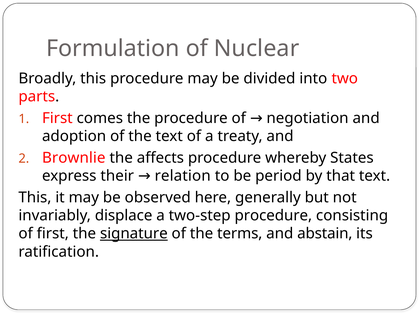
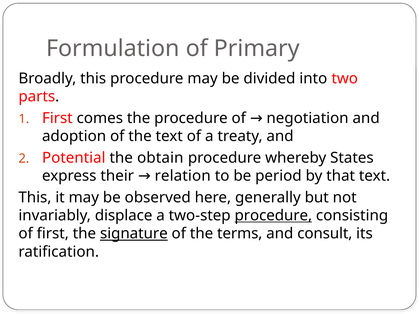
Nuclear: Nuclear -> Primary (257, 48)
Brownlie: Brownlie -> Potential (74, 158)
affects: affects -> obtain (160, 158)
procedure underline: none -> present (273, 216)
abstain: abstain -> consult (325, 234)
